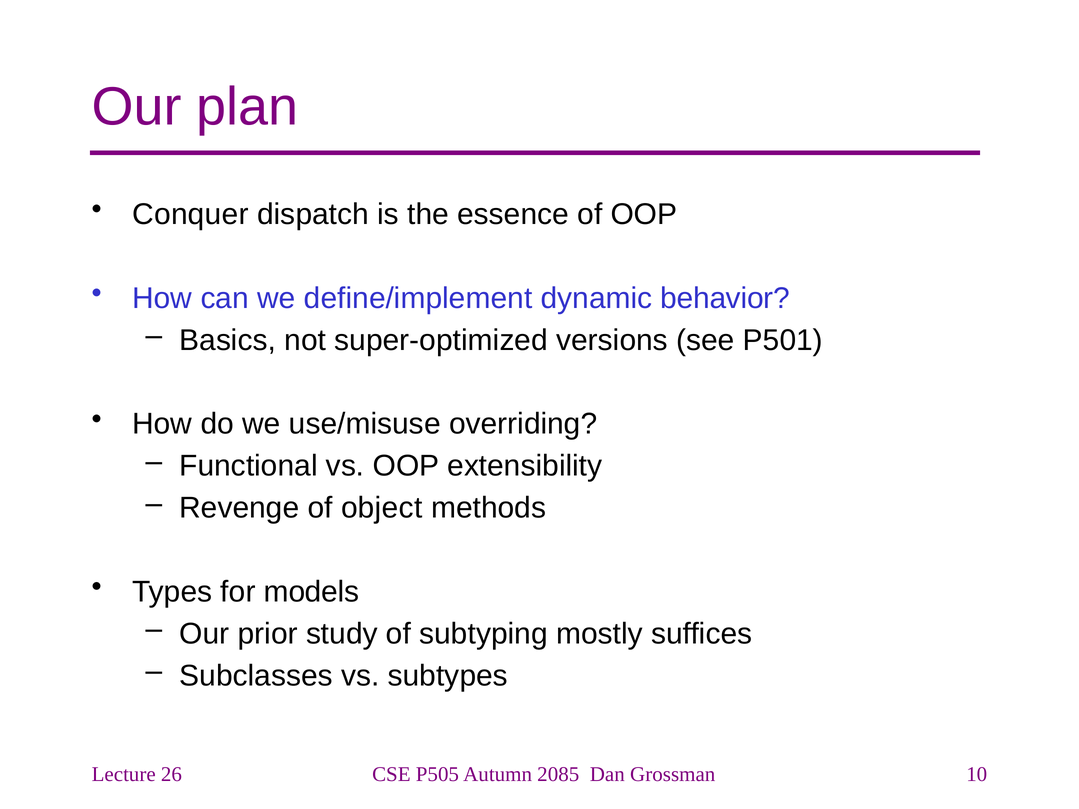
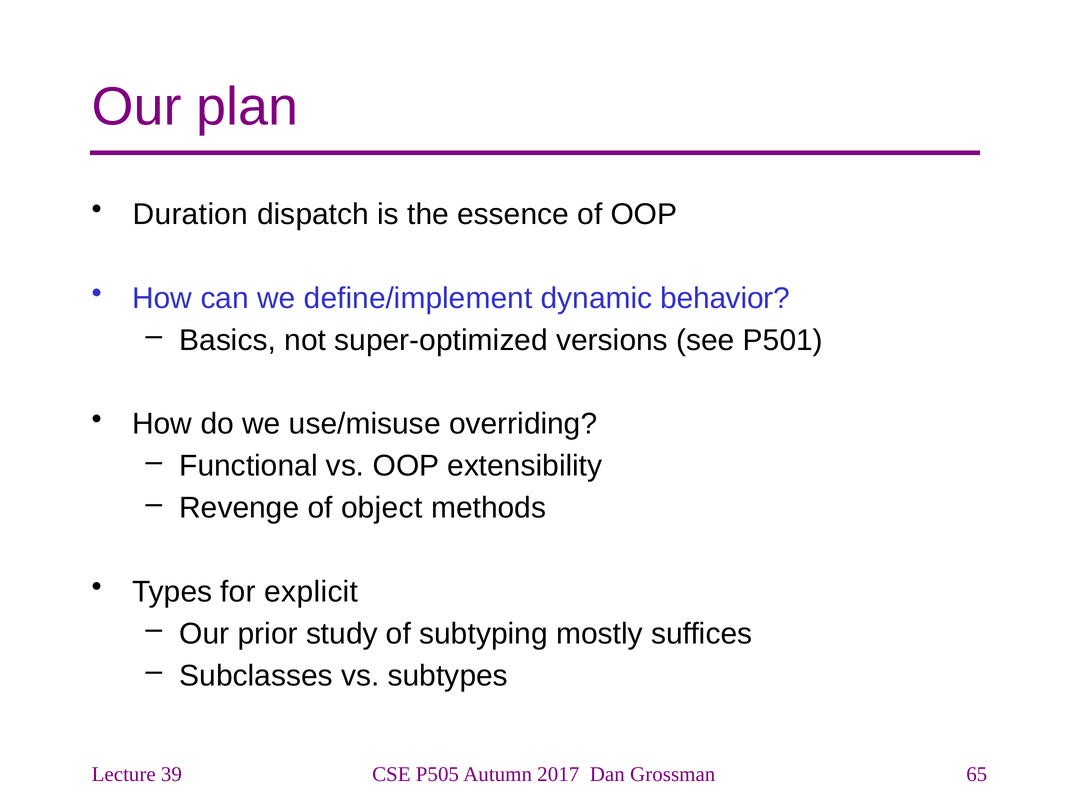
Conquer: Conquer -> Duration (190, 214)
models: models -> explicit (311, 592)
26: 26 -> 39 (171, 775)
2085: 2085 -> 2017 (558, 775)
10: 10 -> 65 (977, 775)
